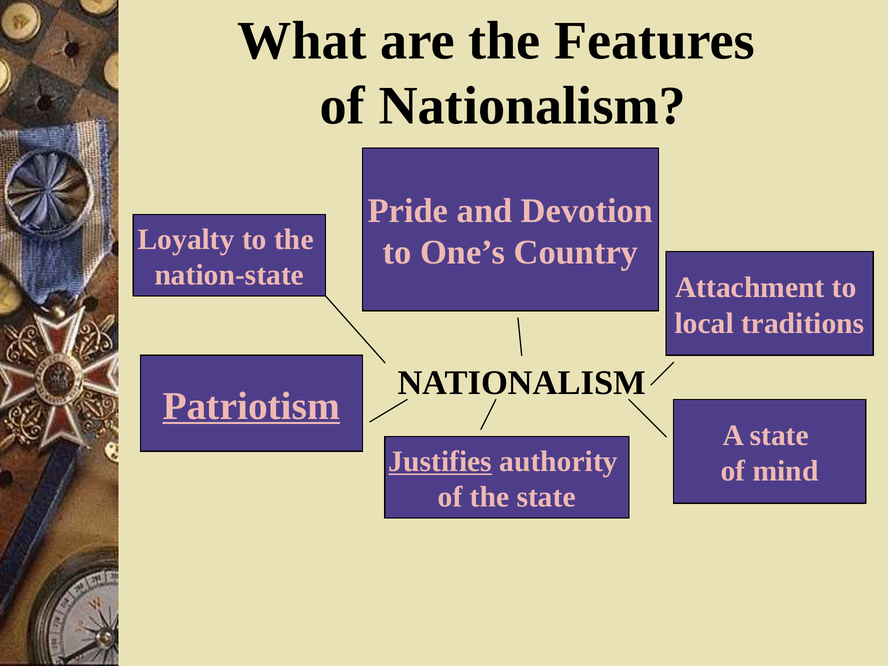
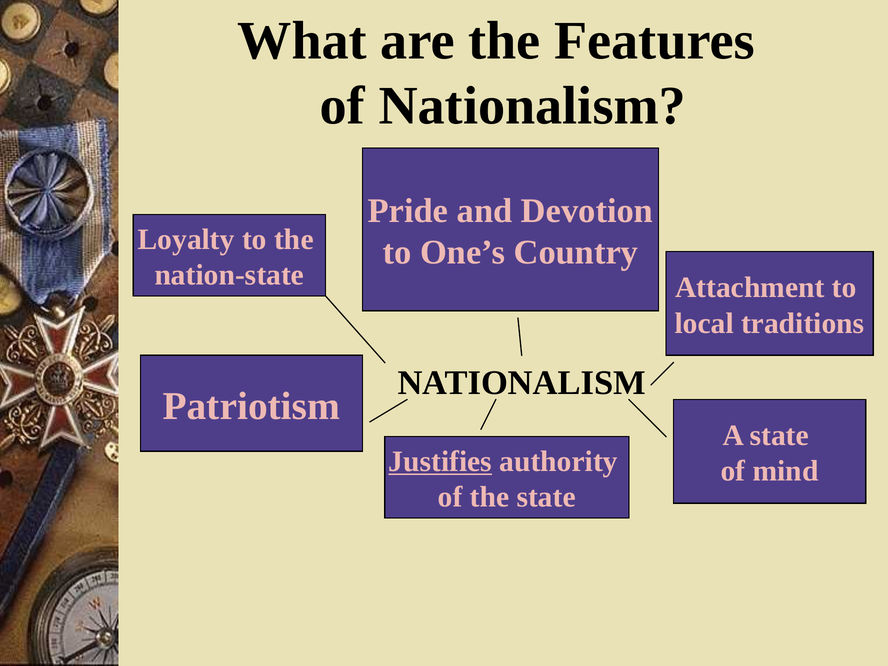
Patriotism underline: present -> none (251, 406)
